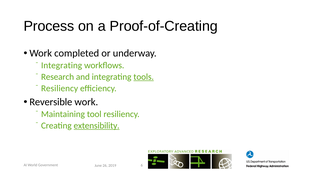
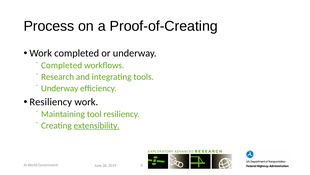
Integrating: Integrating -> Completed (62, 65)
tools underline: present -> none (144, 77)
Resiliency: Resiliency -> Underway (60, 88)
Reversible: Reversible -> Resiliency (51, 102)
